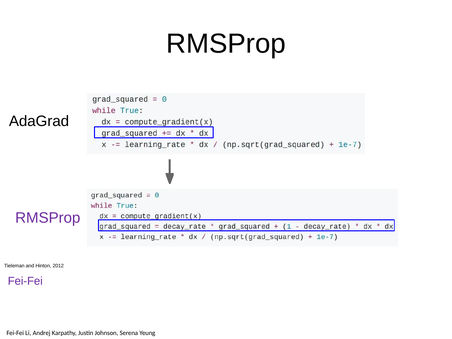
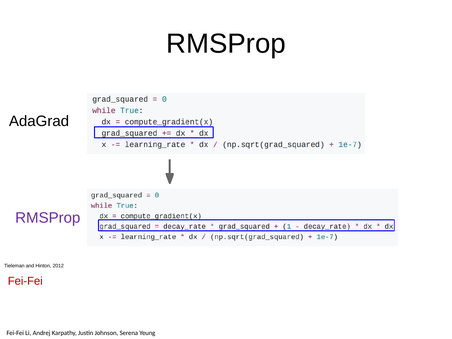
Fei-Fei colour: purple -> red (25, 281)
